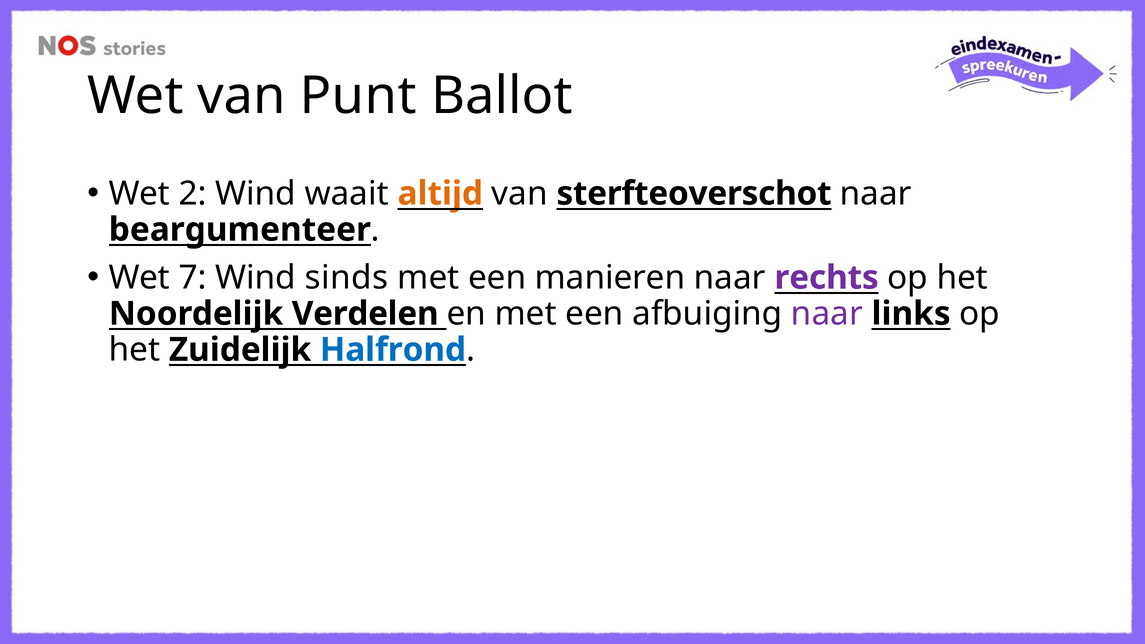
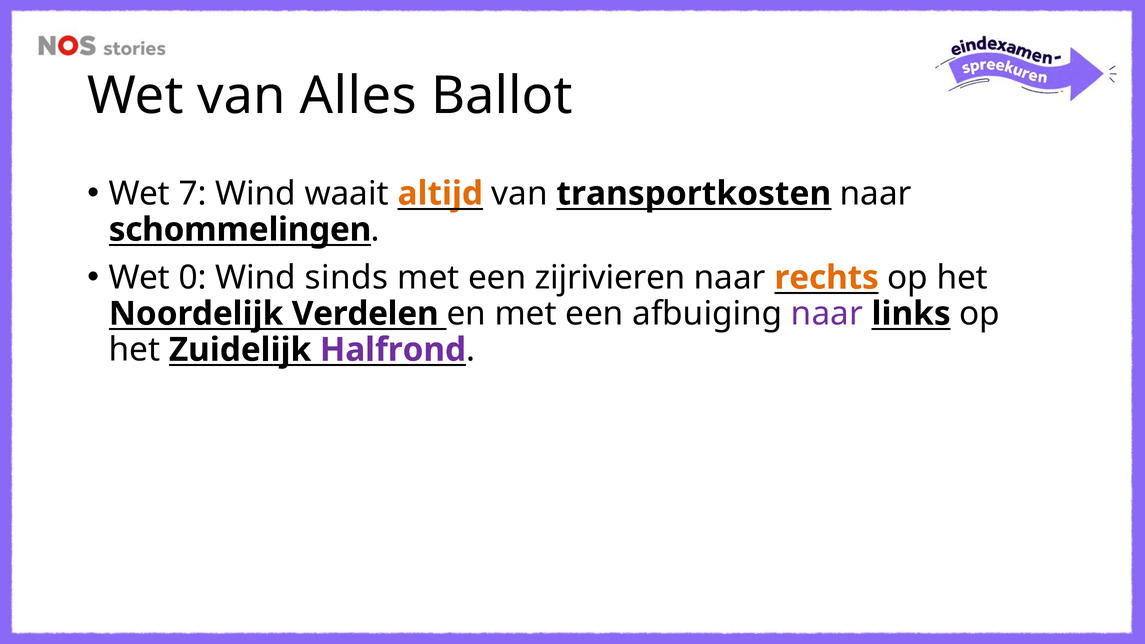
Punt: Punt -> Alles (358, 96)
2: 2 -> 7 (193, 194)
sterfteoverschot: sterfteoverschot -> transportkosten (694, 194)
beargumenteer: beargumenteer -> schommelingen (240, 230)
7: 7 -> 0 (193, 278)
manieren: manieren -> zijrivieren (610, 278)
rechts colour: purple -> orange (827, 278)
Halfrond colour: blue -> purple (393, 350)
